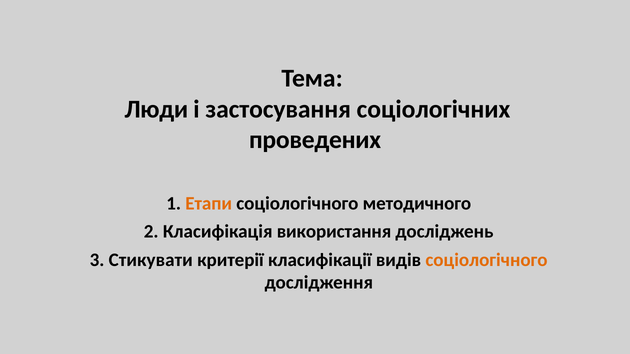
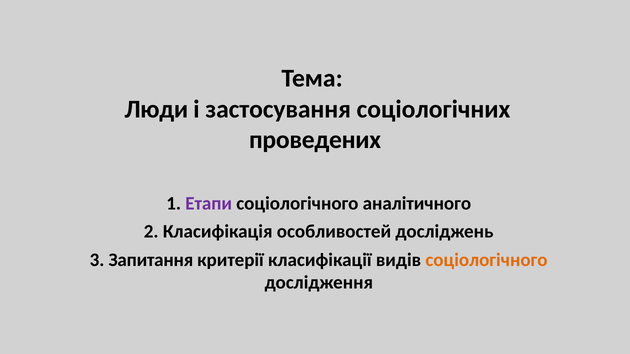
Етапи colour: orange -> purple (209, 204)
методичного: методичного -> аналітичного (417, 204)
використання: використання -> особливостей (334, 232)
Стикувати: Стикувати -> Запитання (151, 260)
